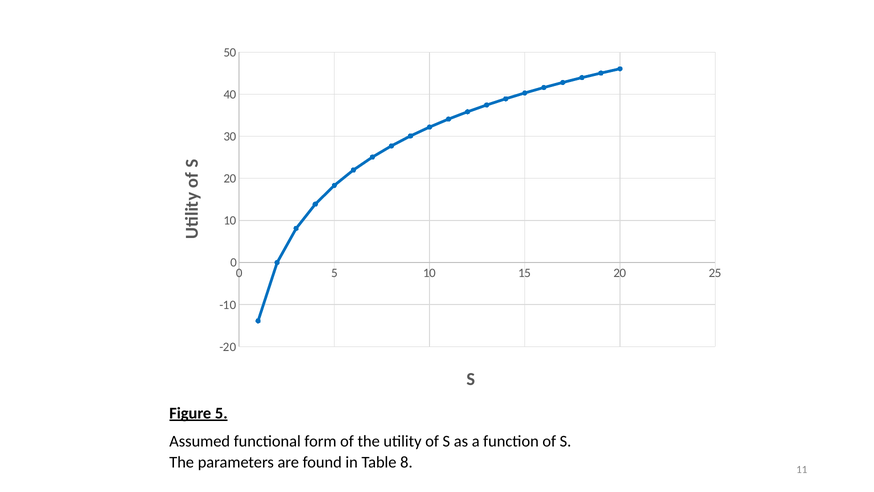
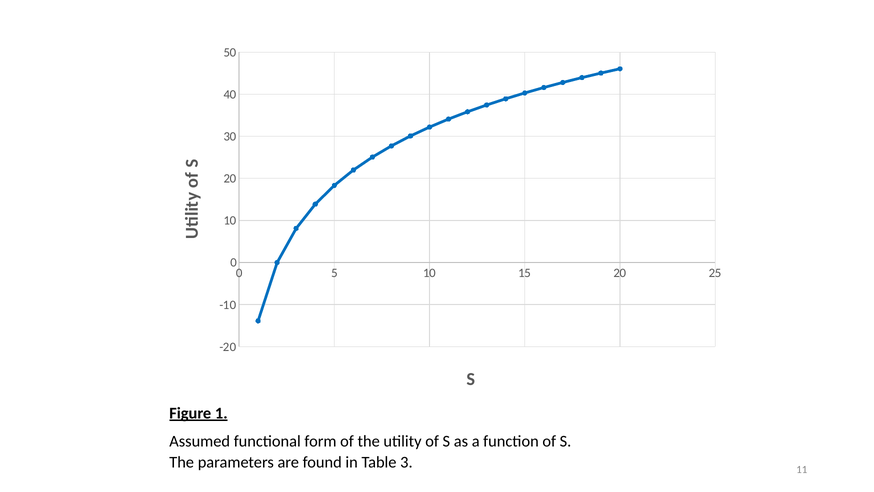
Figure 5: 5 -> 1 (221, 413)
8: 8 -> 3 (406, 462)
